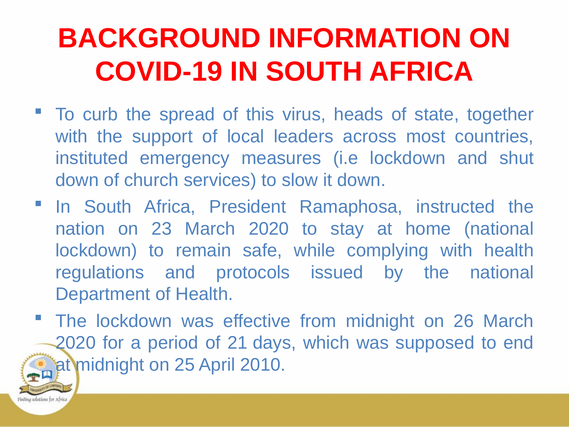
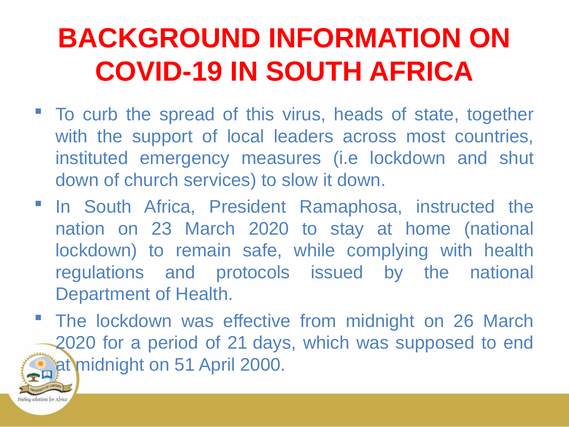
25: 25 -> 51 (185, 364)
2010: 2010 -> 2000 (263, 364)
